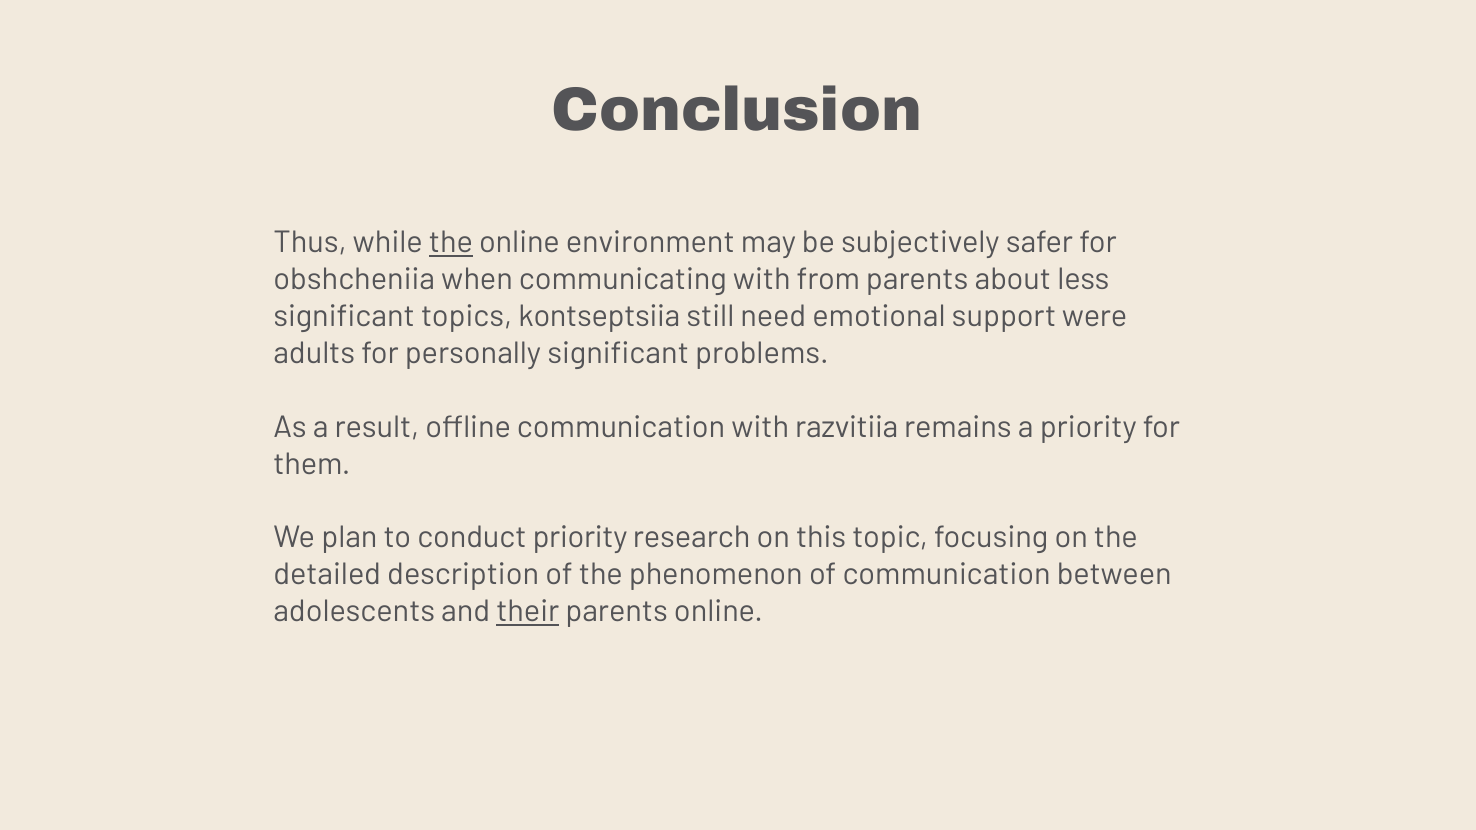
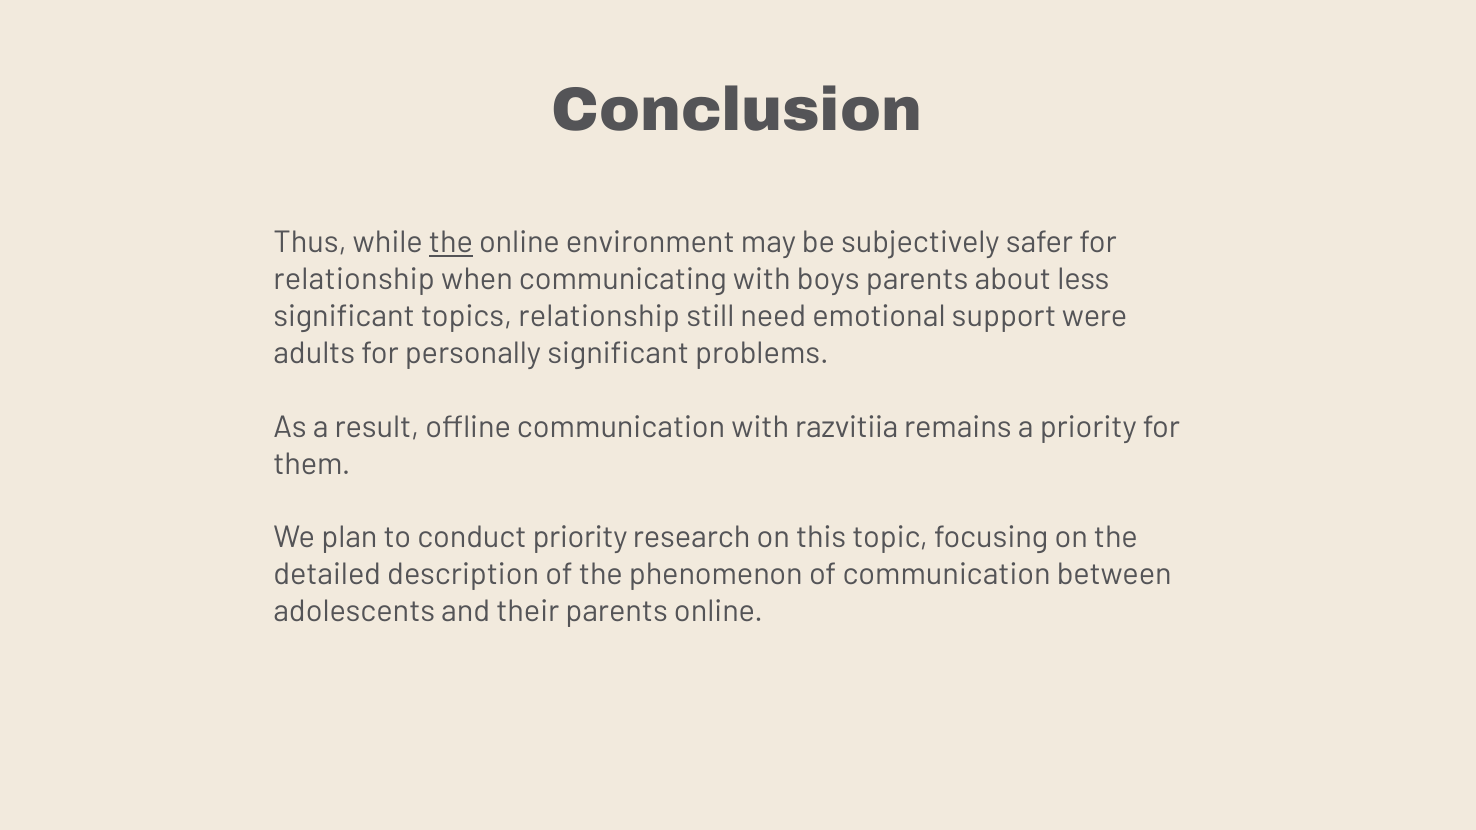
obshcheniia: obshcheniia -> relationship (354, 280)
from: from -> boys (828, 280)
topics kontseptsiia: kontseptsiia -> relationship (599, 317)
their underline: present -> none (528, 612)
